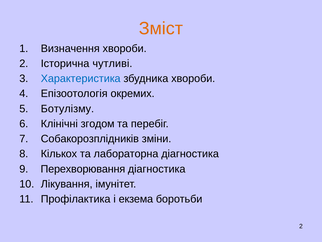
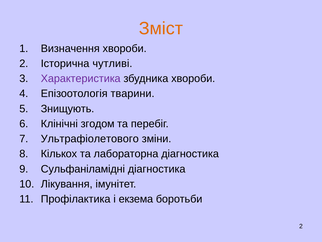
Характеристика colour: blue -> purple (81, 78)
окремих: окремих -> тварини (133, 94)
Ботулізму: Ботулізму -> Знищують (68, 109)
Собакорозплідників: Собакорозплідників -> Ультрафіолетового (90, 139)
Перехворювання: Перехворювання -> Сульфаніламідні (83, 169)
